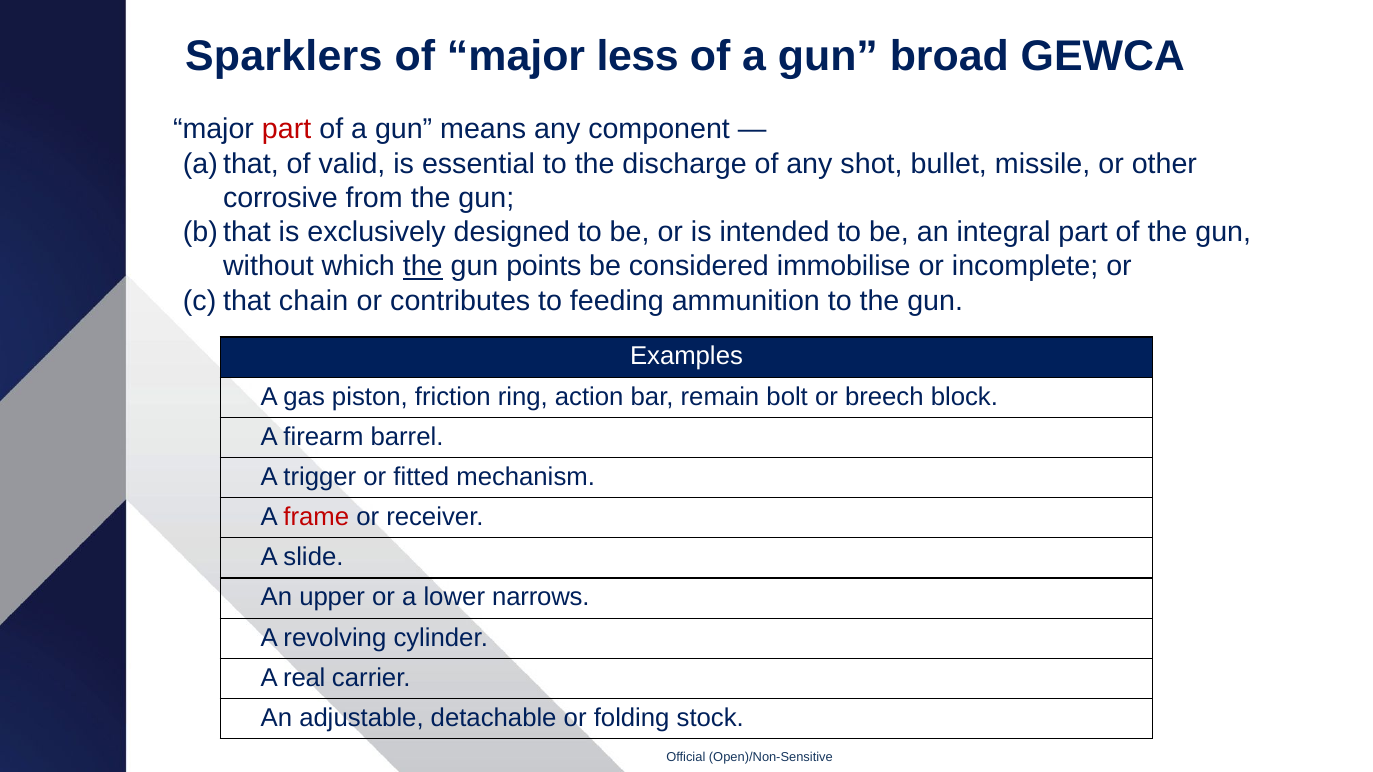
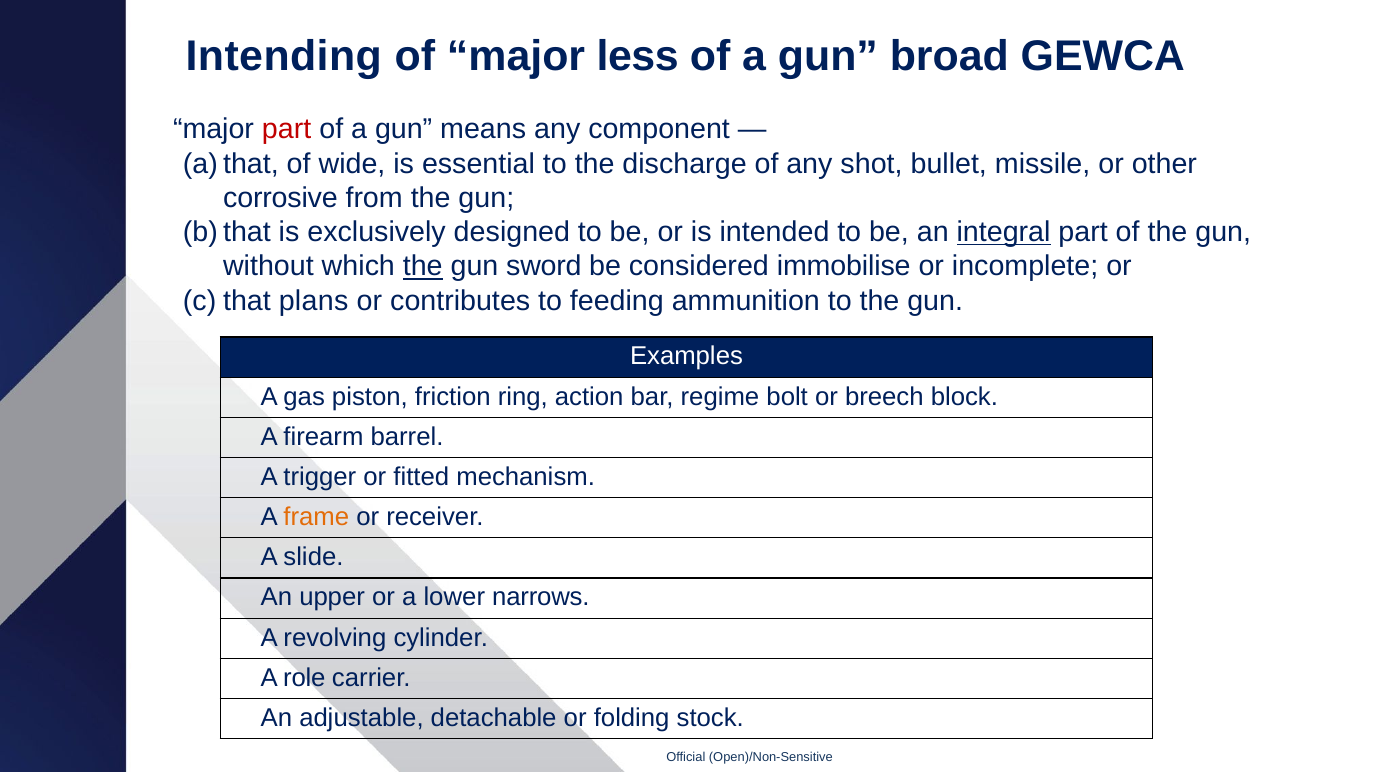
Sparklers: Sparklers -> Intending (284, 56)
valid: valid -> wide (352, 164)
integral underline: none -> present (1004, 232)
points: points -> sword (544, 267)
chain: chain -> plans (314, 301)
remain: remain -> regime (720, 397)
frame colour: red -> orange (316, 517)
real: real -> role (304, 678)
